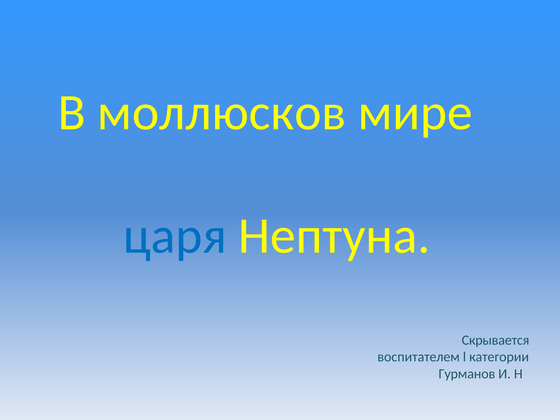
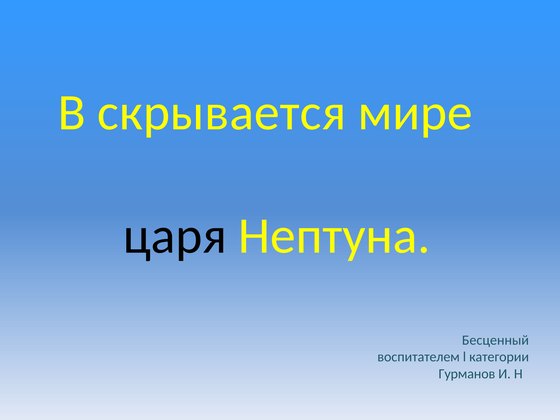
моллюсков: моллюсков -> скрывается (222, 113)
царя colour: blue -> black (175, 236)
Скрывается: Скрывается -> Бесценный (495, 340)
